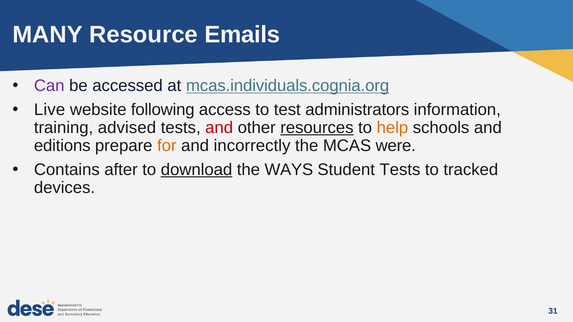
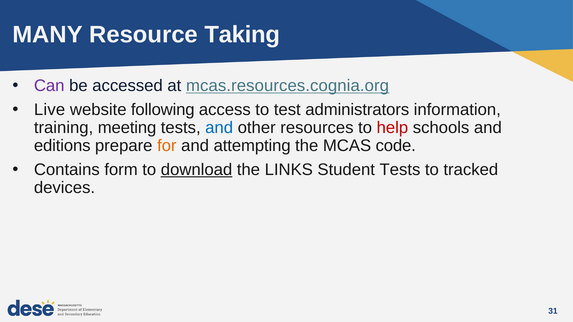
Emails: Emails -> Taking (242, 35)
mcas.individuals.cognia.org: mcas.individuals.cognia.org -> mcas.resources.cognia.org (288, 86)
advised: advised -> meeting (127, 128)
and colour: red -> blue (219, 128)
resources underline: present -> none (317, 128)
help colour: orange -> red (392, 128)
incorrectly: incorrectly -> attempting (252, 146)
were: were -> code (396, 146)
after: after -> form (121, 170)
WAYS: WAYS -> LINKS (289, 170)
